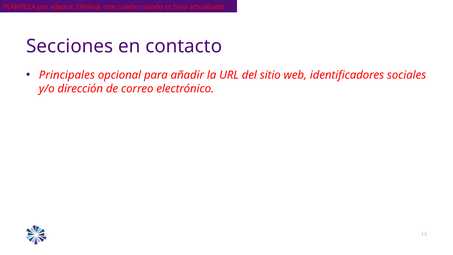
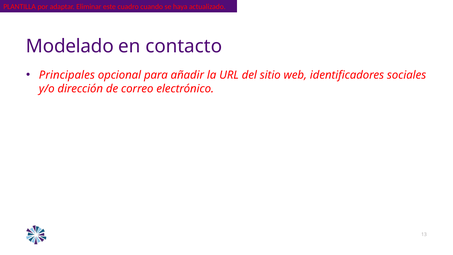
Secciones: Secciones -> Modelado (70, 46)
